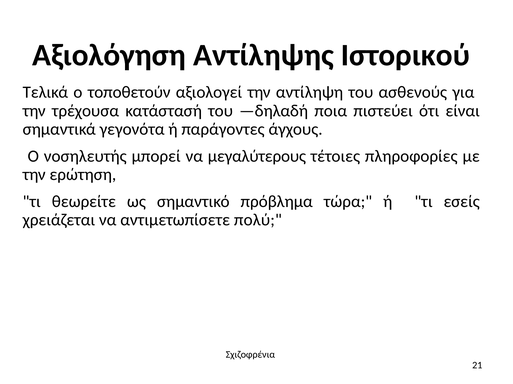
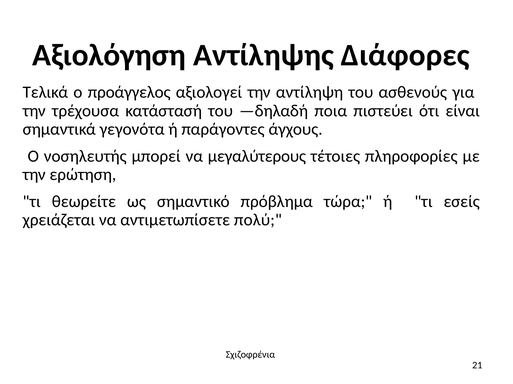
Ιστορικού: Ιστορικού -> Διάφορες (405, 55)
τοποθετούν: τοποθετούν -> προάγγελος (129, 93)
